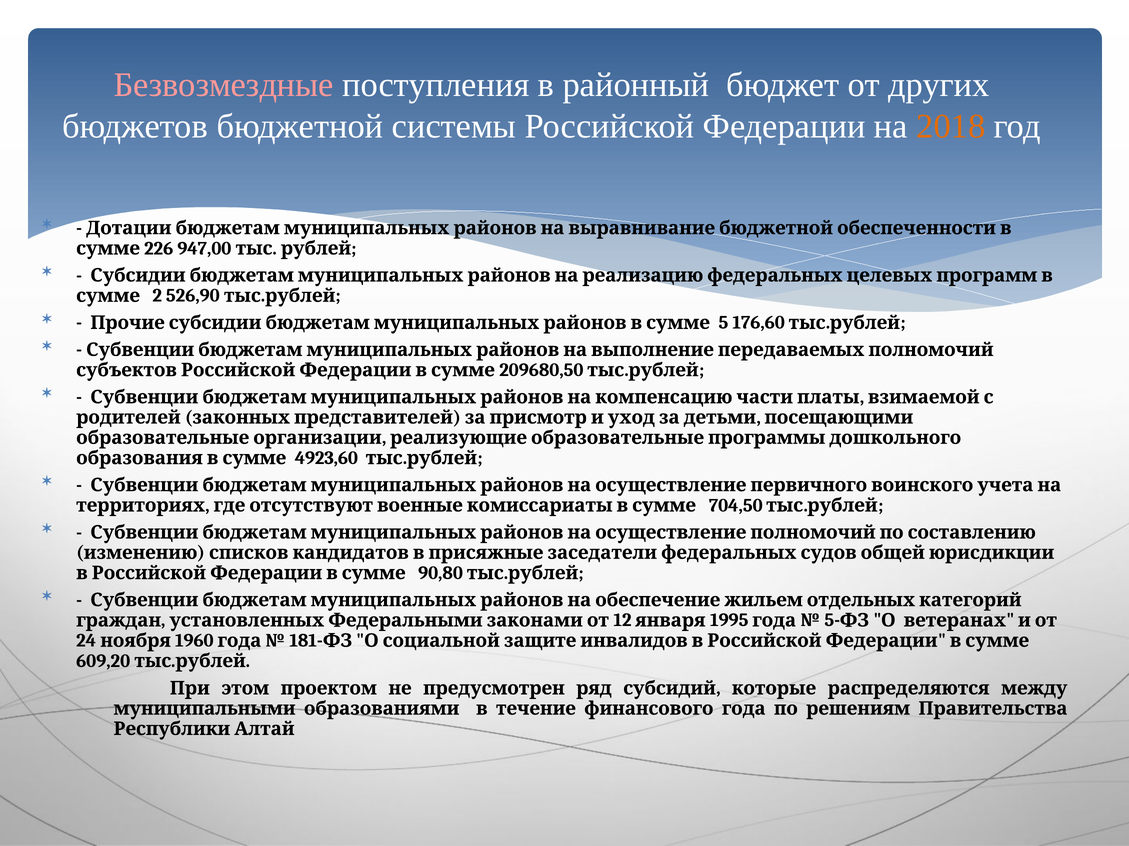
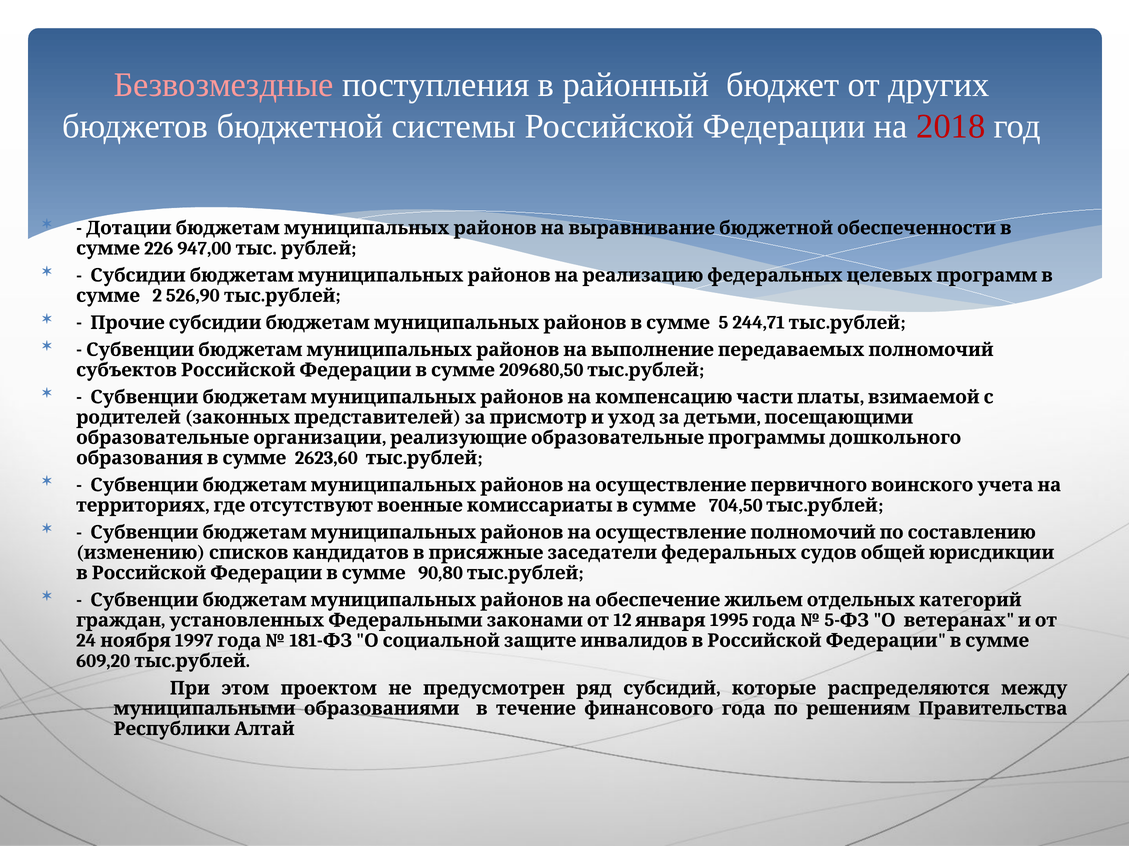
2018 colour: orange -> red (951, 126)
176,60: 176,60 -> 244,71 (759, 323)
4923,60: 4923,60 -> 2623,60 (326, 458)
1960: 1960 -> 1997 (194, 641)
